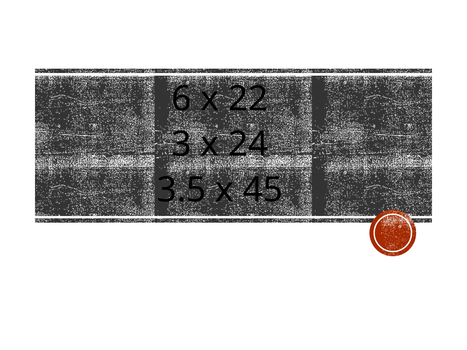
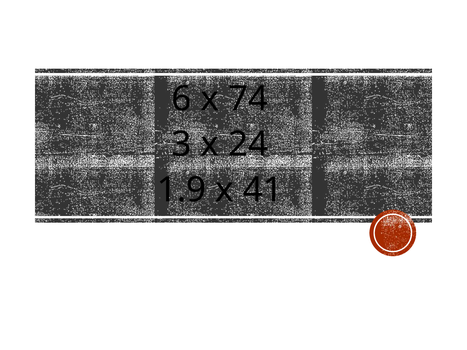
22: 22 -> 74 (248, 99)
3.5: 3.5 -> 1.9 (181, 190)
45: 45 -> 41 (263, 190)
